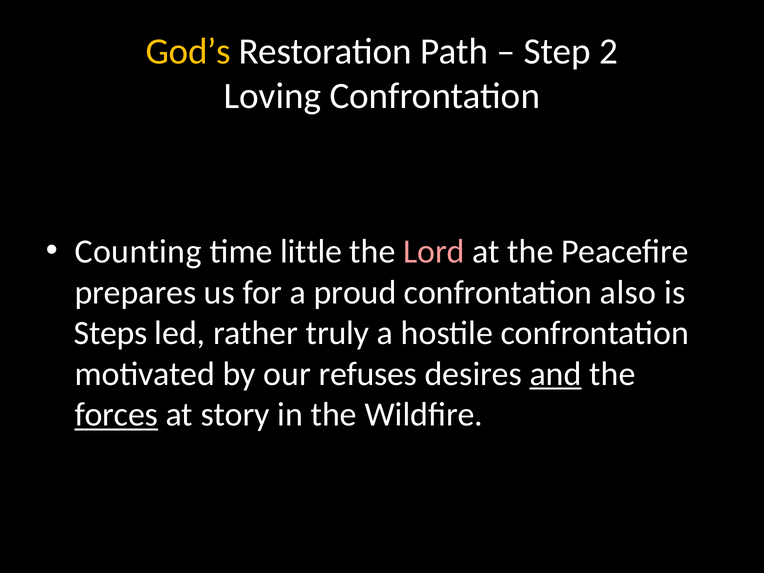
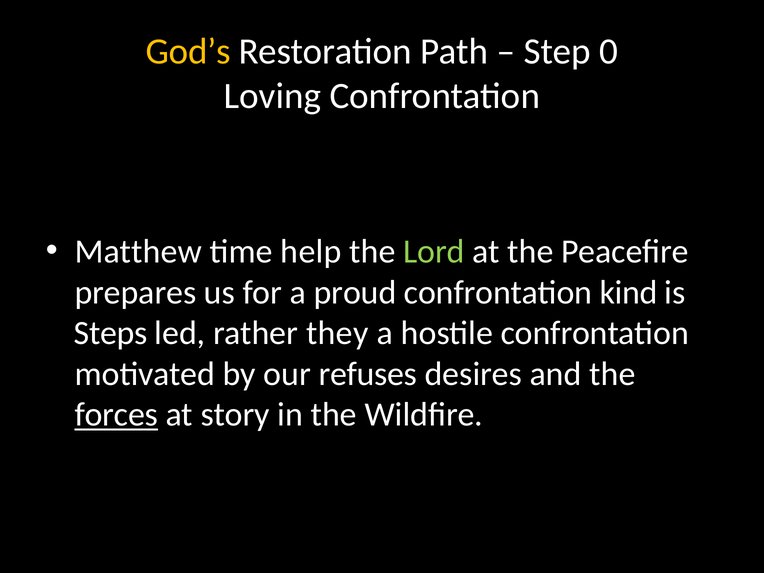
2: 2 -> 0 (608, 52)
Counting: Counting -> Matthew (138, 252)
little: little -> help (311, 252)
Lord colour: pink -> light green (434, 252)
also: also -> kind (628, 292)
truly: truly -> they (337, 333)
and underline: present -> none (556, 374)
